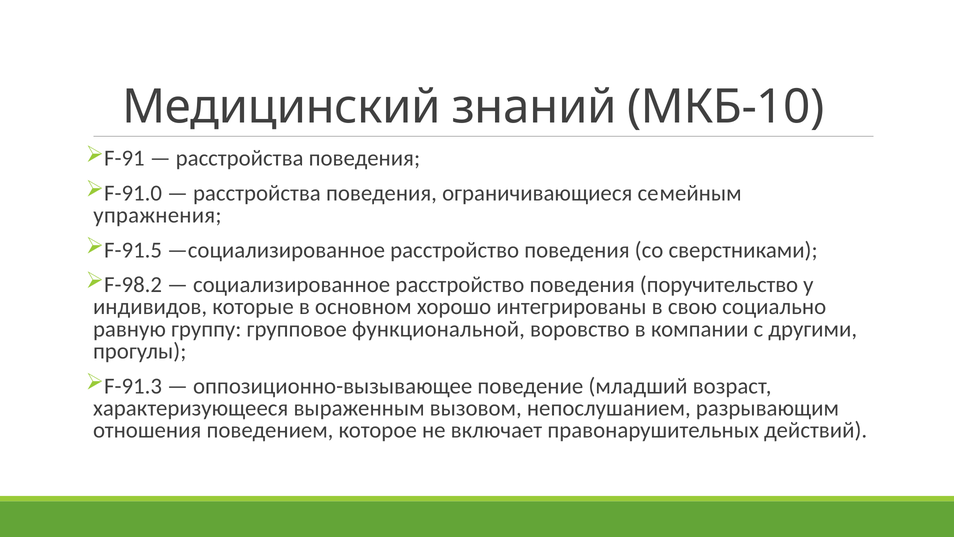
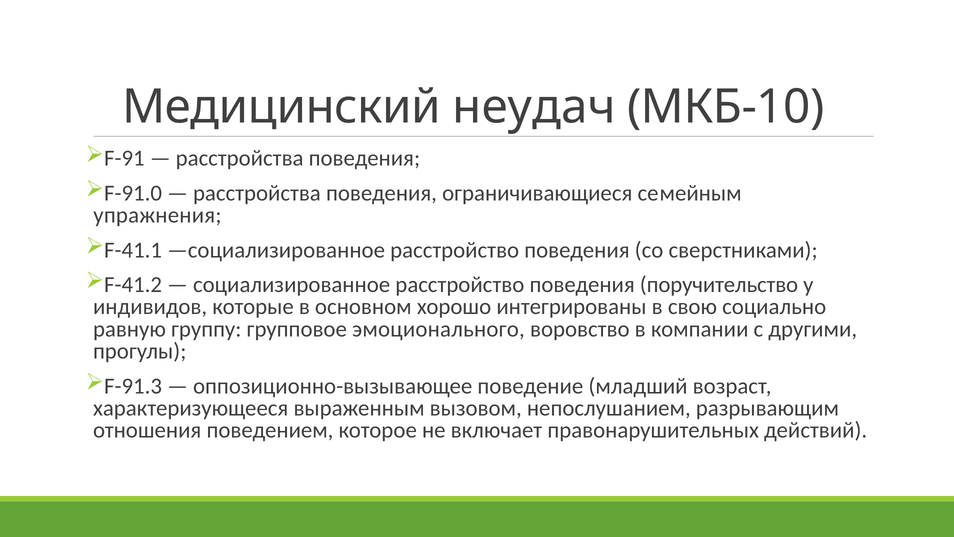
знаний: знаний -> неудач (534, 107)
F-91.5: F-91.5 -> F-41.1 (133, 250)
F-98.2: F-98.2 -> F-41.2 (133, 284)
функциональной: функциональной -> эмоционального (438, 329)
